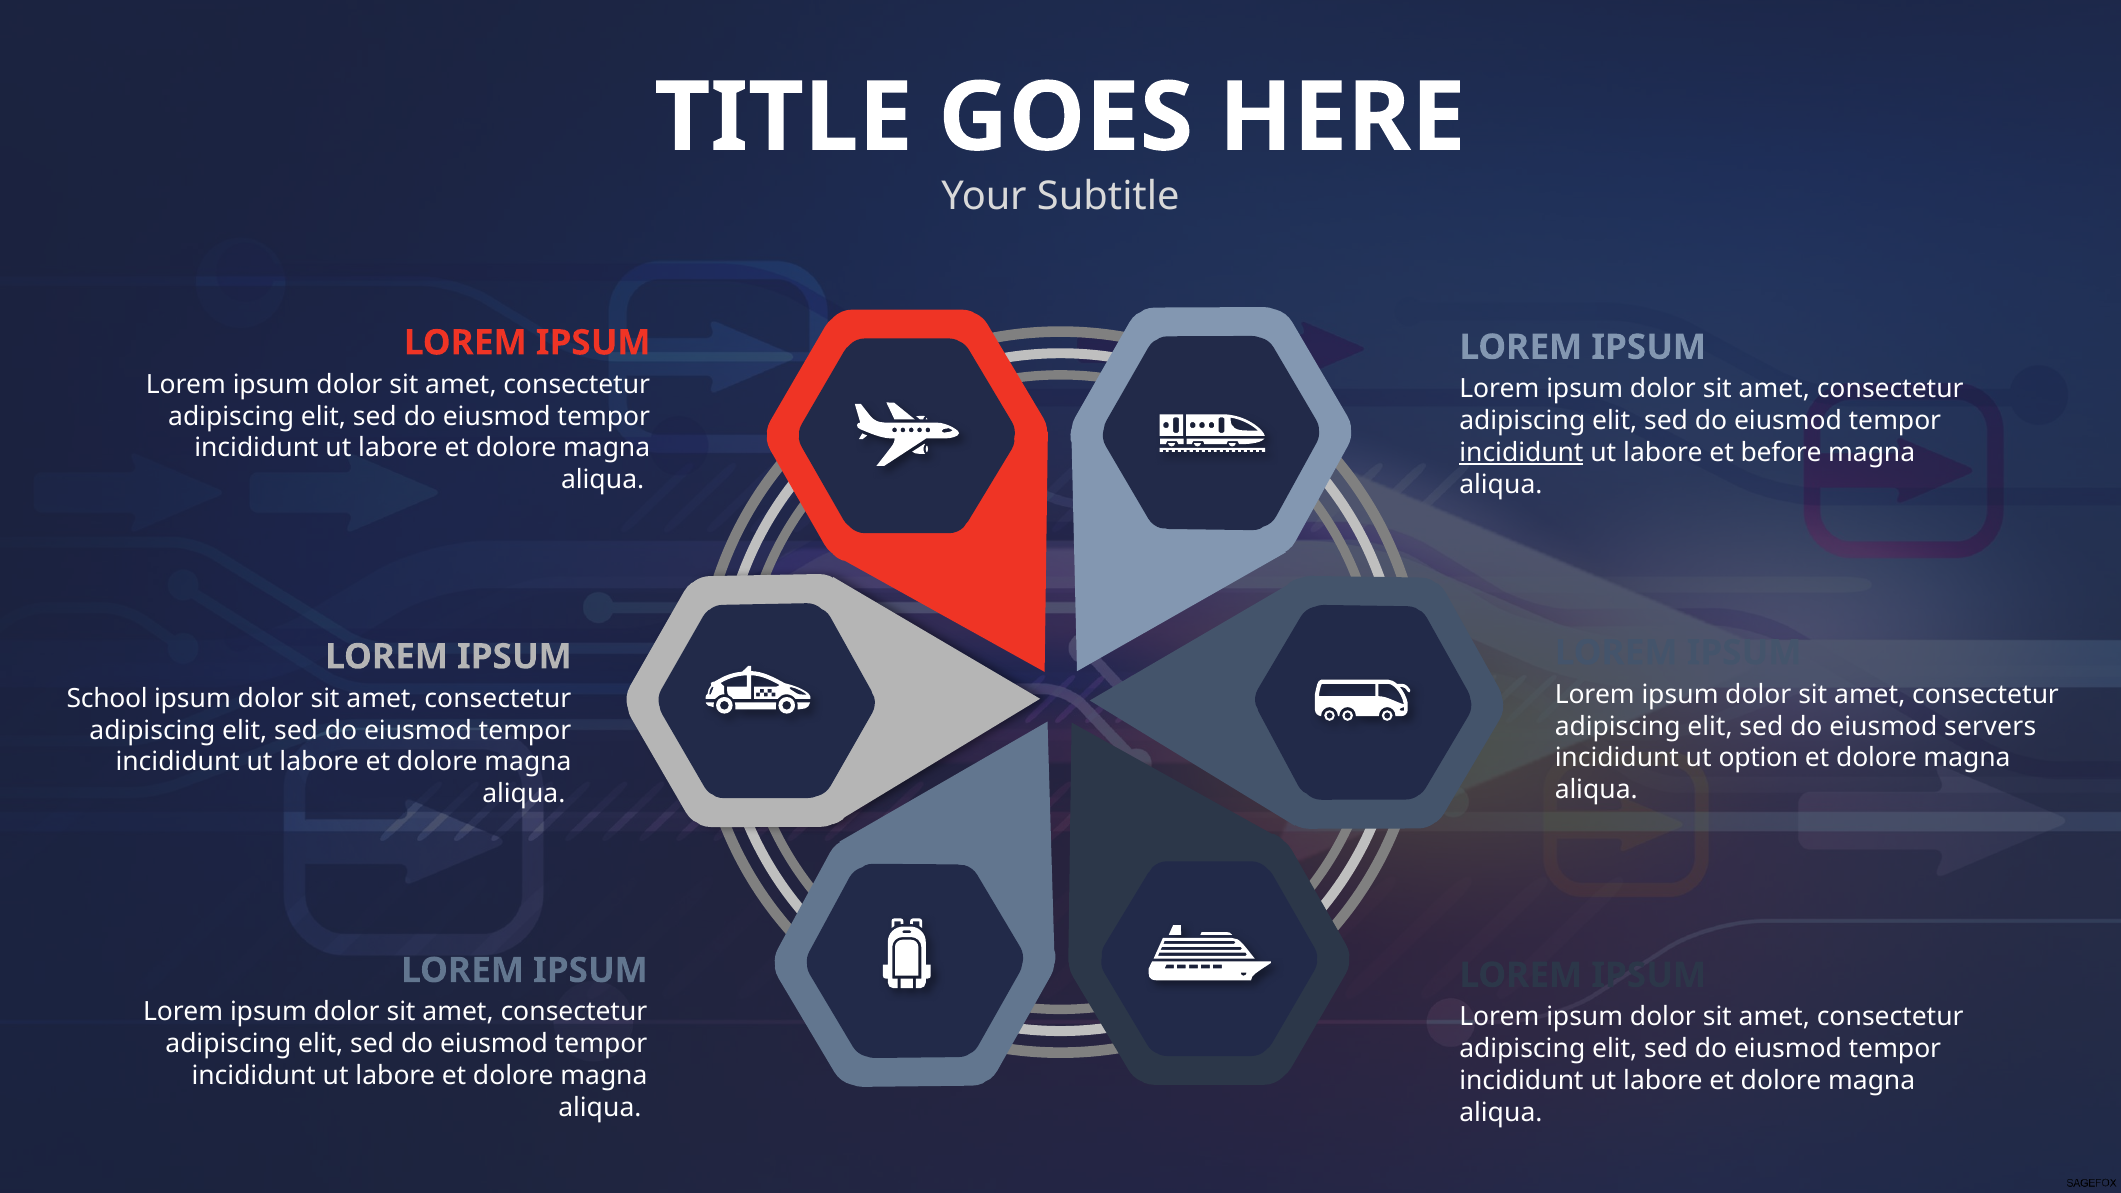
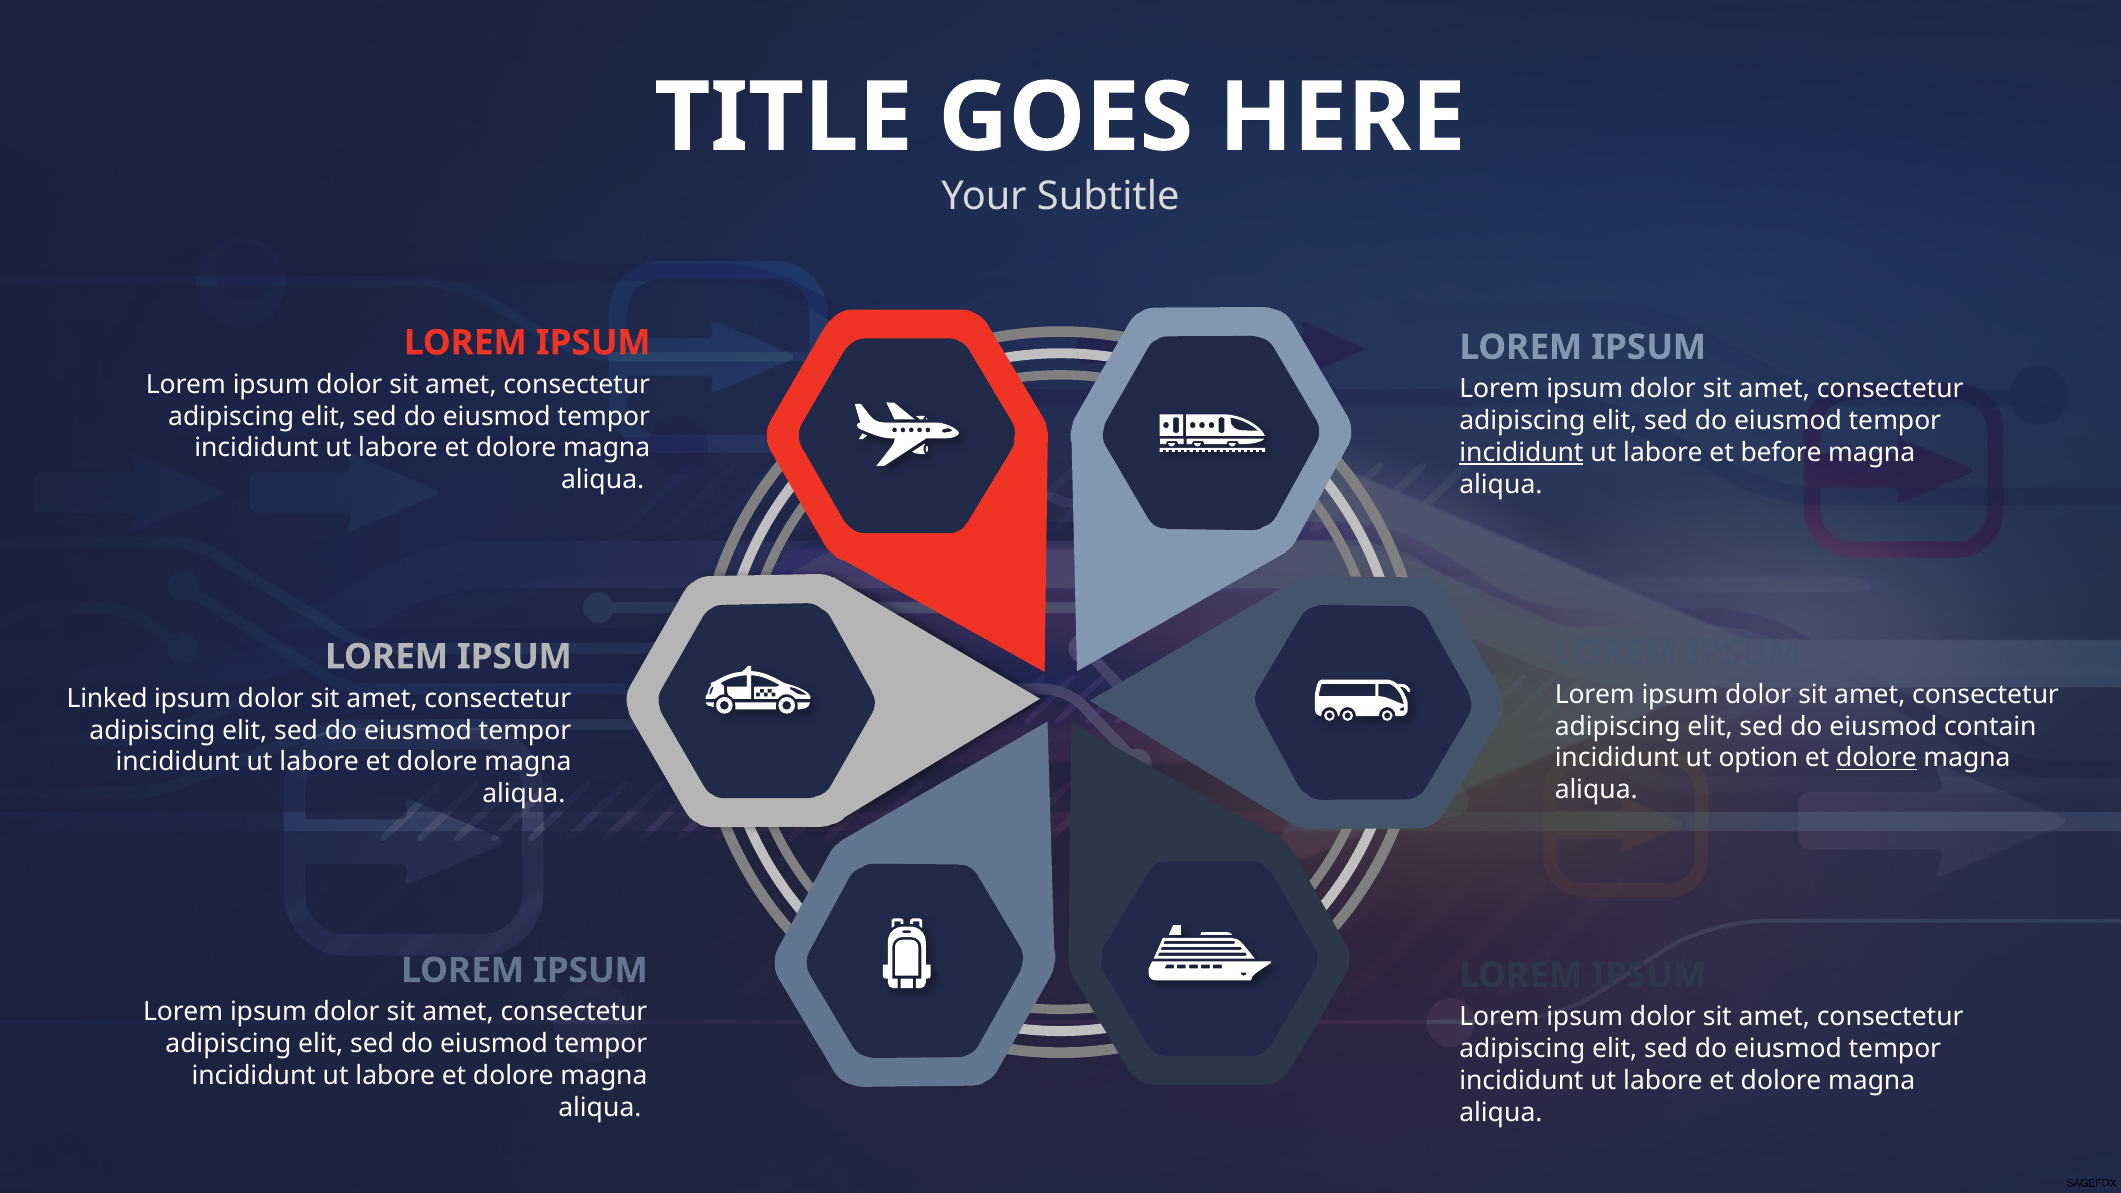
School: School -> Linked (107, 699)
servers: servers -> contain (1990, 726)
dolore underline: none -> present (1876, 758)
